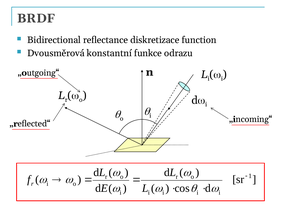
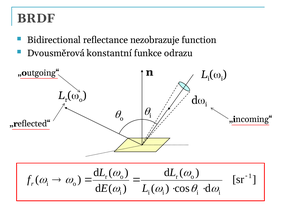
diskretizace: diskretizace -> nezobrazuje (155, 40)
